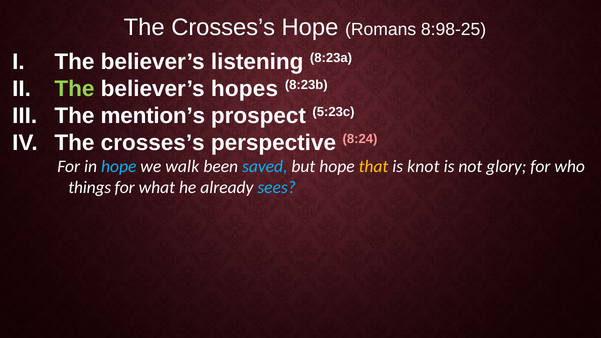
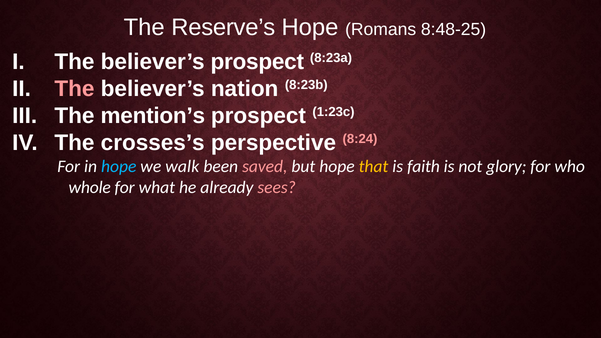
Crosses’s: Crosses’s -> Reserve’s (223, 28)
8:98-25: 8:98-25 -> 8:48-25 (454, 30)
believer’s listening: listening -> prospect (257, 62)
The colour: light green -> pink (75, 89)
hopes: hopes -> nation (245, 89)
5:23c: 5:23c -> 1:23c (333, 112)
saved colour: light blue -> pink (265, 166)
knot: knot -> faith (423, 166)
things: things -> whole (90, 187)
sees colour: light blue -> pink (277, 187)
